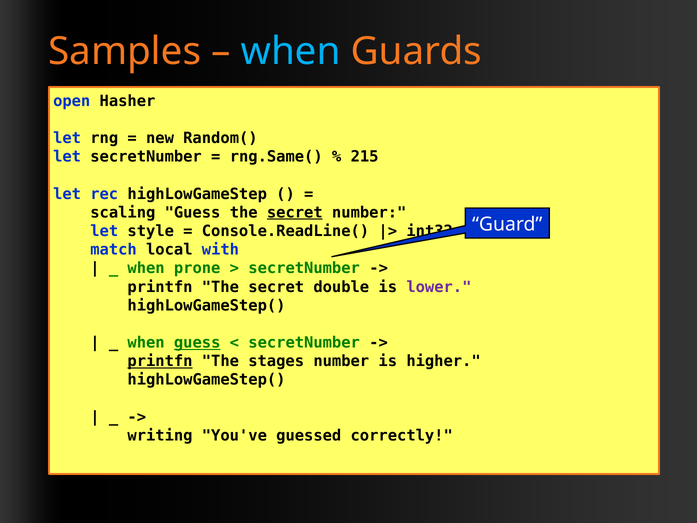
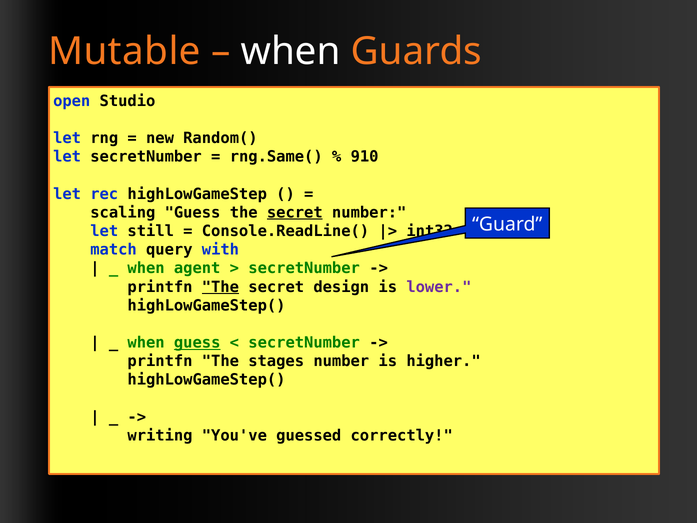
Samples: Samples -> Mutable (124, 51)
when colour: light blue -> white (291, 51)
Hasher: Hasher -> Studio (127, 101)
215: 215 -> 910 (365, 157)
style: style -> still (151, 231)
local: local -> query (169, 250)
prone: prone -> agent (197, 268)
The underline: none -> present (220, 287)
double: double -> design (341, 287)
printfn underline: present -> none (160, 361)
